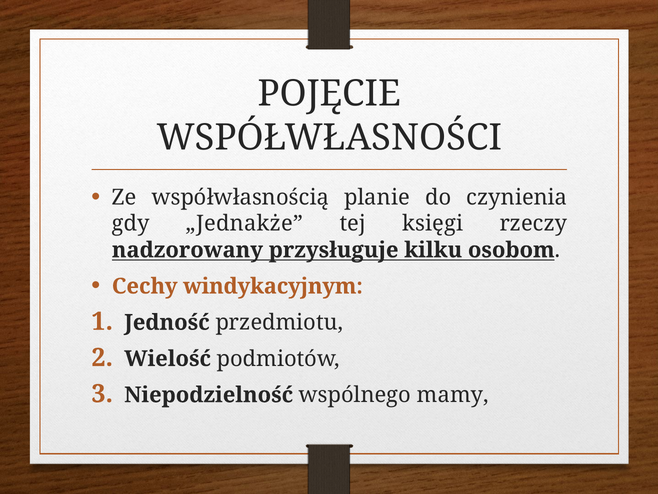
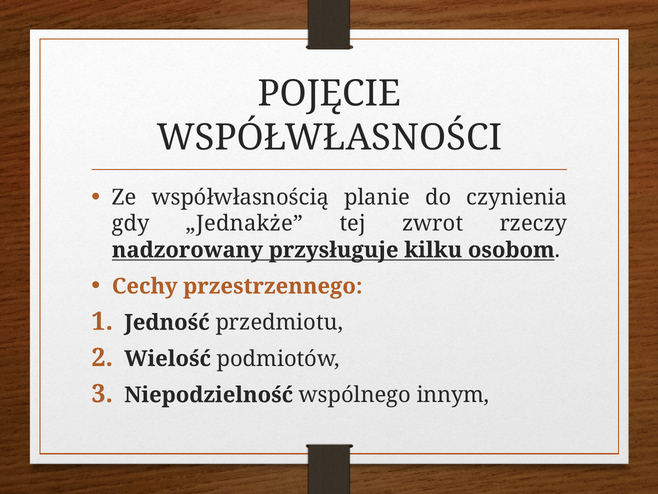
księgi: księgi -> zwrot (433, 223)
windykacyjnym: windykacyjnym -> przestrzennego (273, 286)
mamy: mamy -> innym (453, 395)
